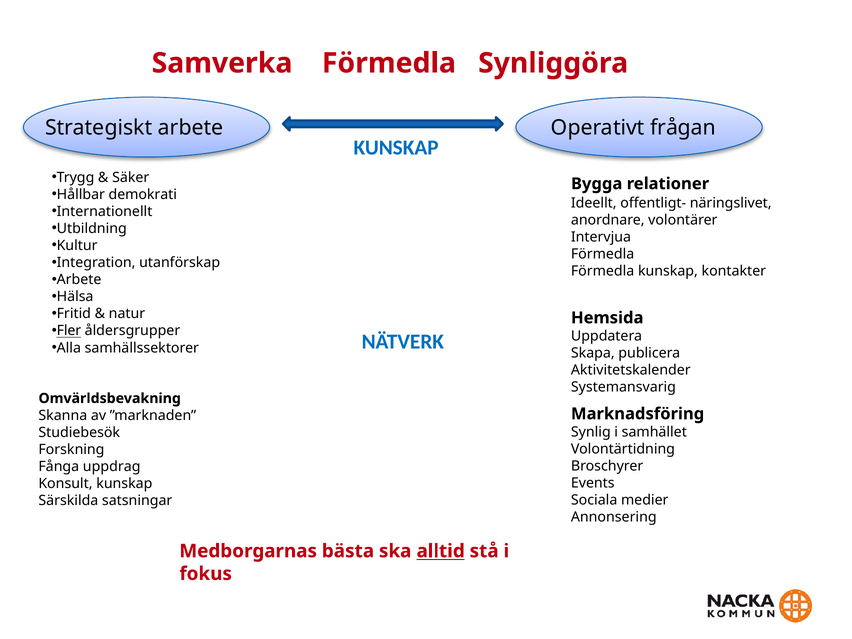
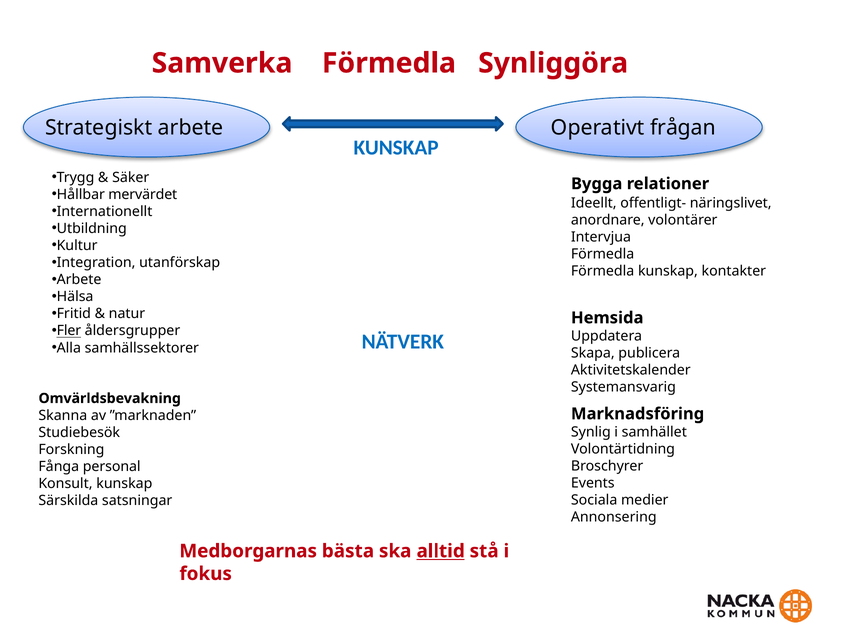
demokrati: demokrati -> mervärdet (143, 194)
uppdrag: uppdrag -> personal (112, 467)
